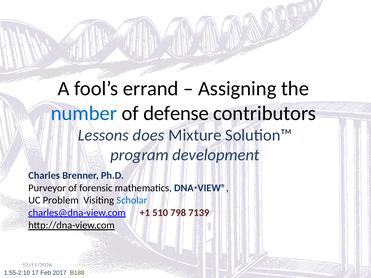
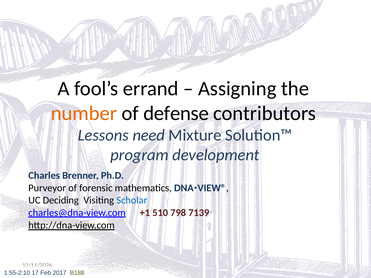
number colour: blue -> orange (84, 113)
does: does -> need (149, 135)
Problem: Problem -> Deciding (61, 200)
